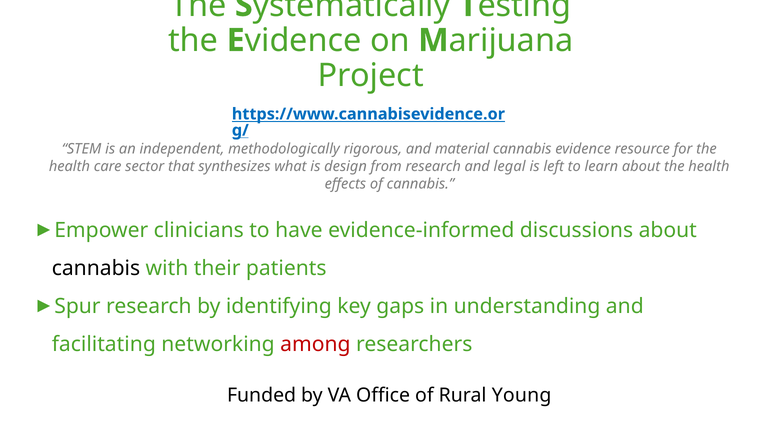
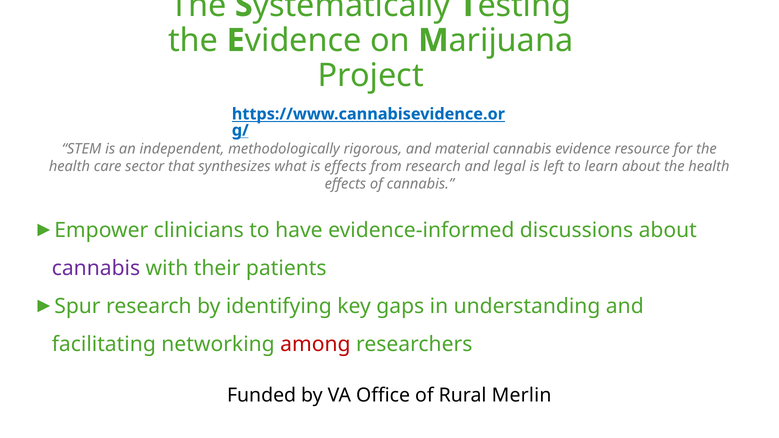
is design: design -> effects (345, 167)
cannabis colour: black -> purple (96, 268)
Young: Young -> Merlin (522, 395)
